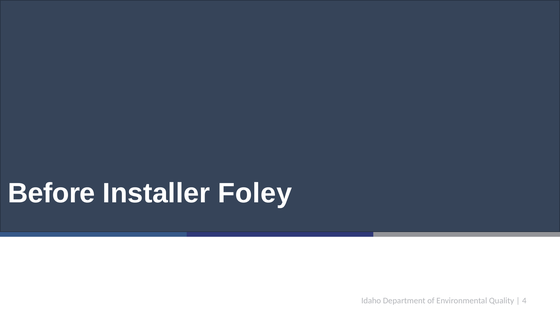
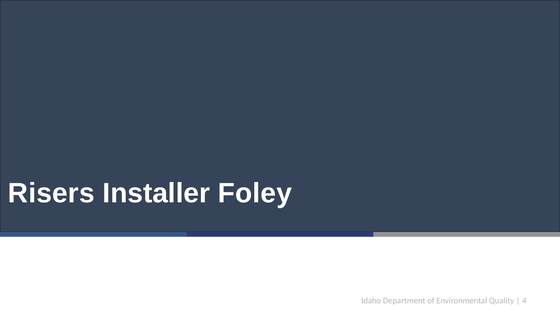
Before: Before -> Risers (51, 193)
